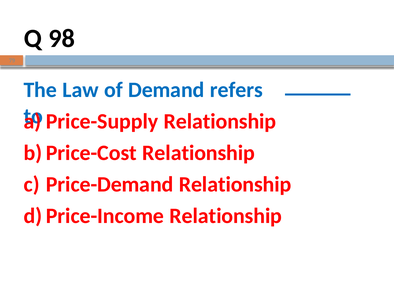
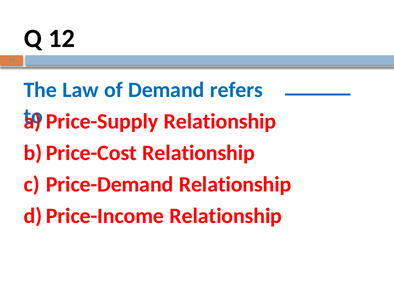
98: 98 -> 12 (62, 38)
